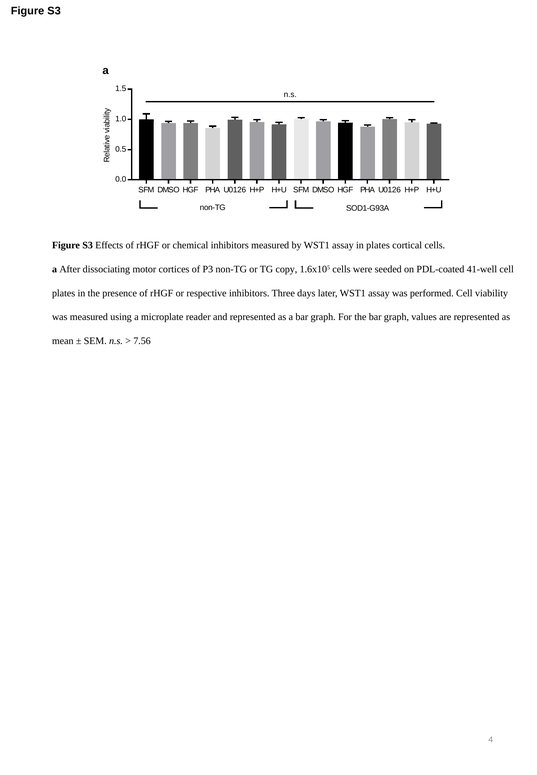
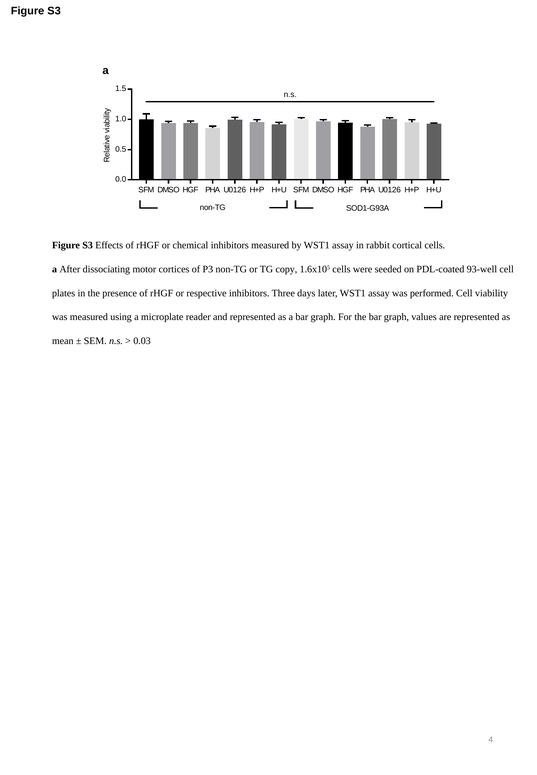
in plates: plates -> rabbit (378, 246)
41-well: 41-well -> 93-well (482, 269)
7.56: 7.56 -> 0.03 (142, 341)
